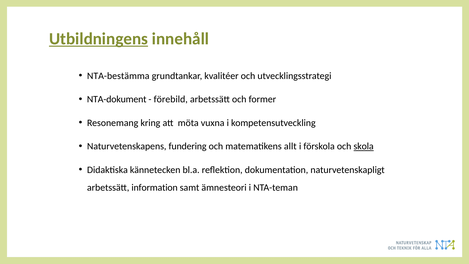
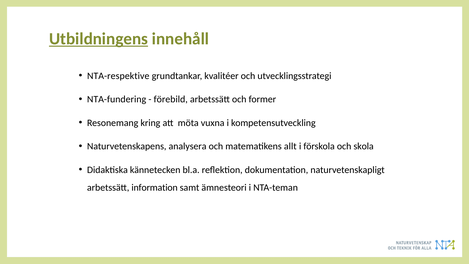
NTA-bestämma: NTA-bestämma -> NTA-respektive (118, 76)
NTA-dokument: NTA-dokument -> NTA-fundering (117, 99)
fundering: fundering -> analysera (188, 146)
skola underline: present -> none (364, 146)
